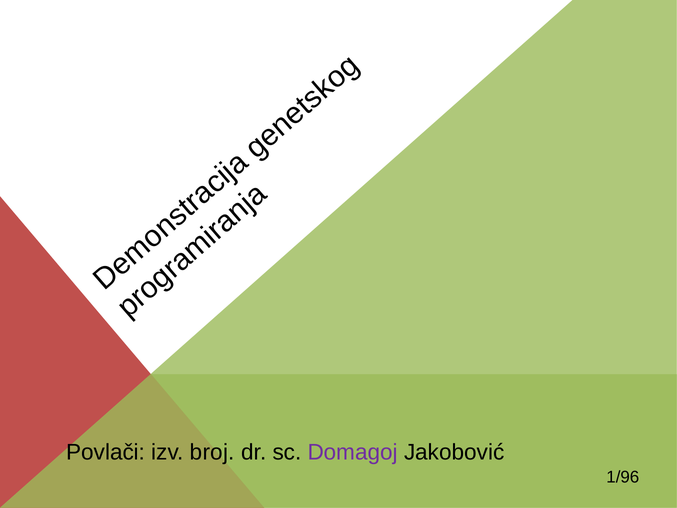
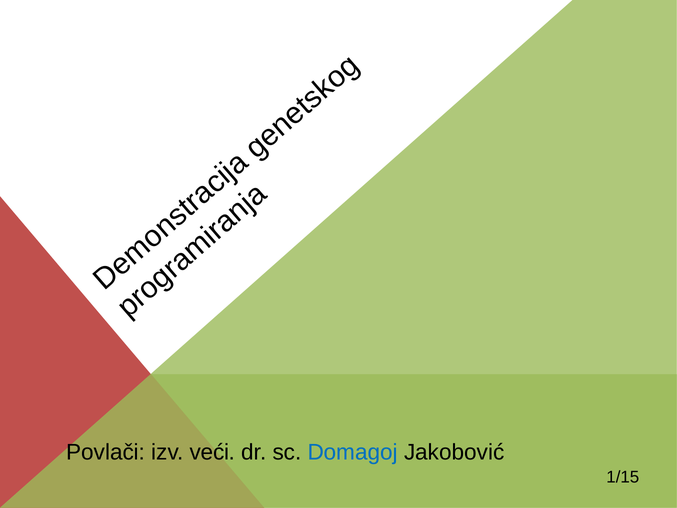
broj: broj -> veći (212, 452)
Domagoj colour: purple -> blue (353, 452)
1/96: 1/96 -> 1/15 (623, 477)
